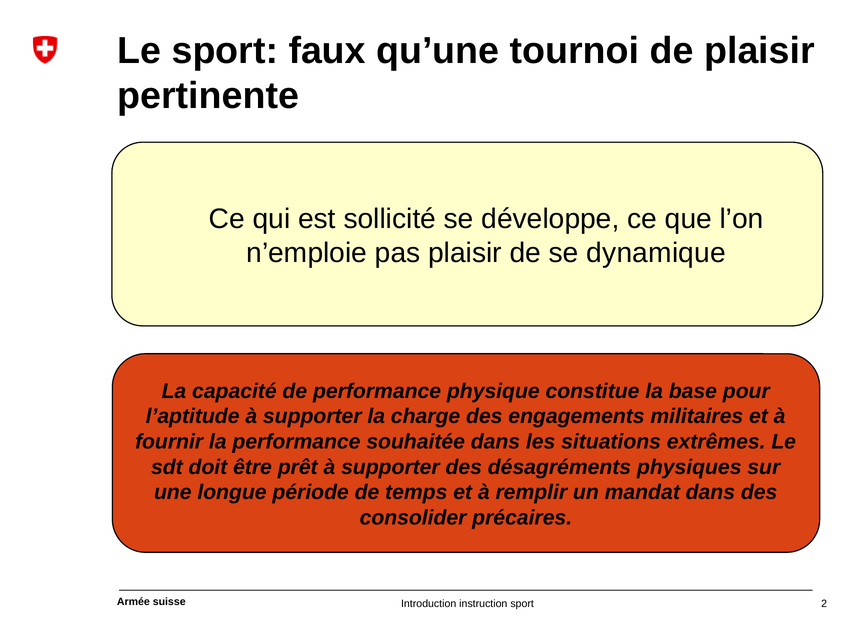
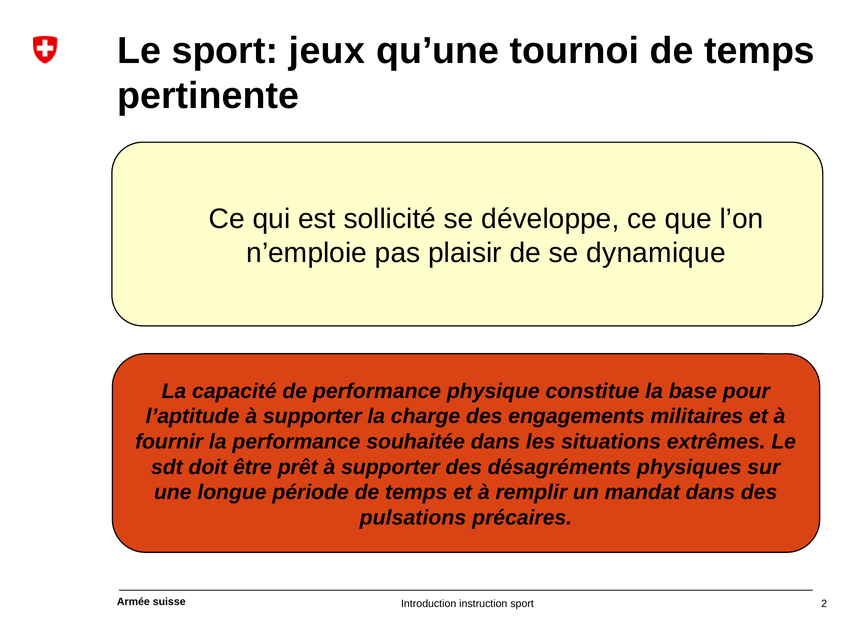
faux: faux -> jeux (327, 51)
plaisir: plaisir -> temps (760, 51)
consolider: consolider -> pulsations (413, 518)
